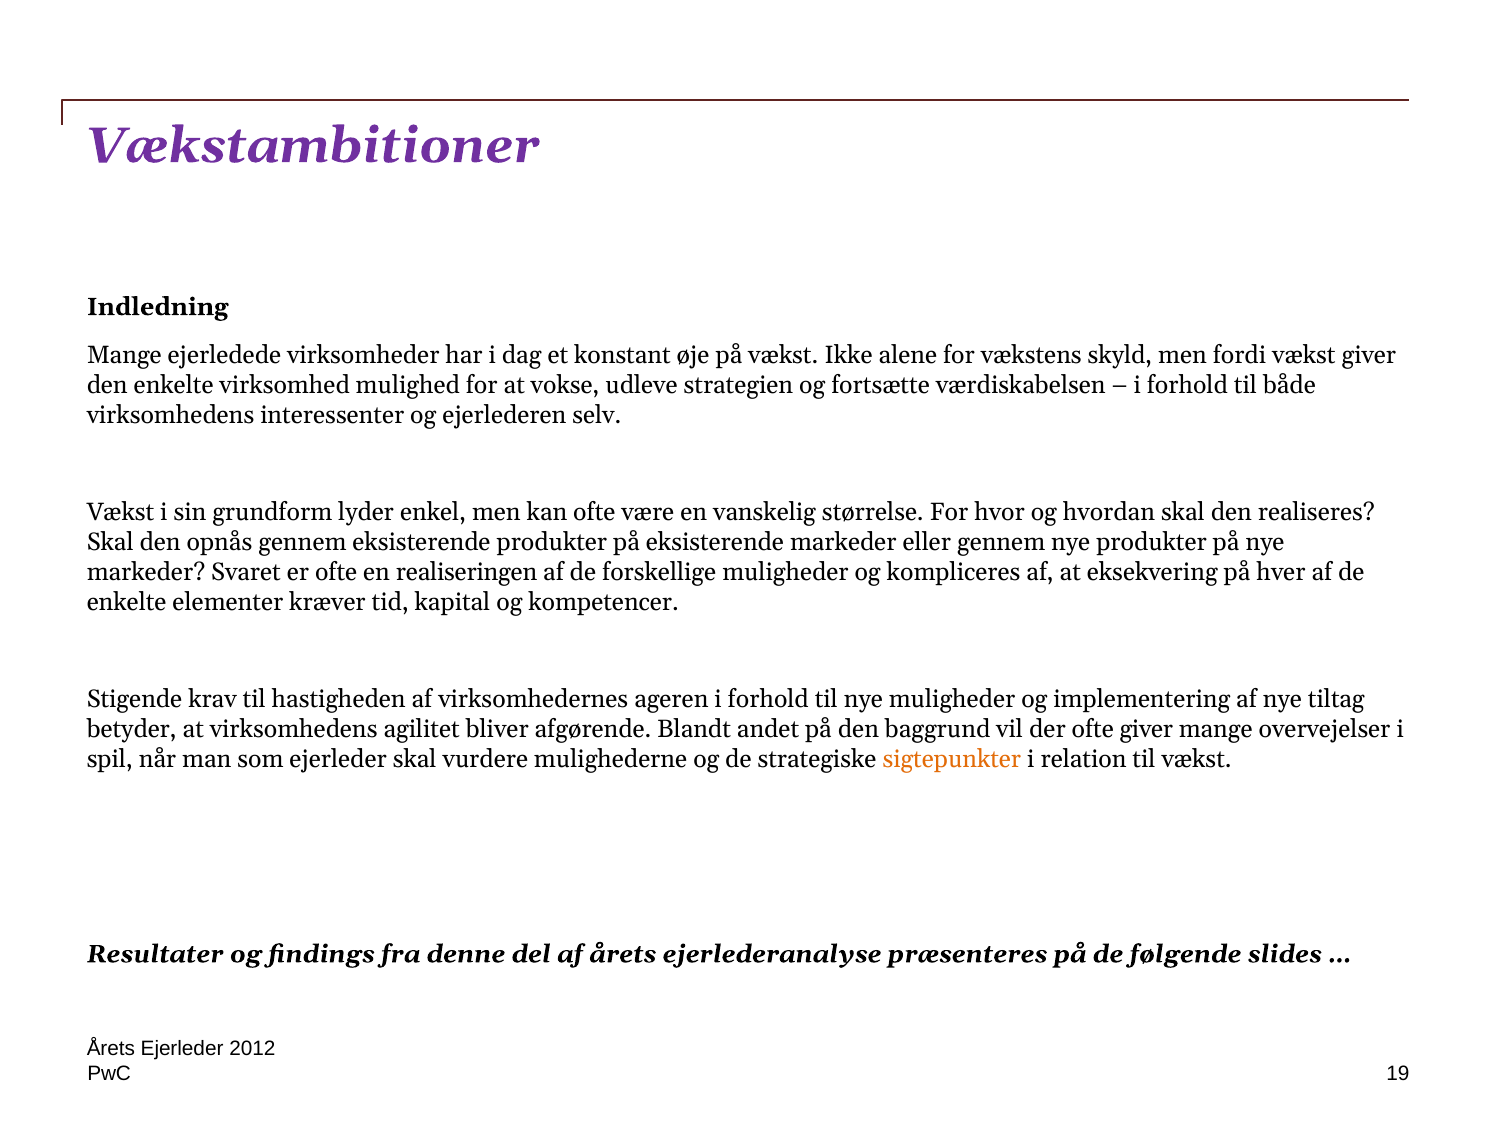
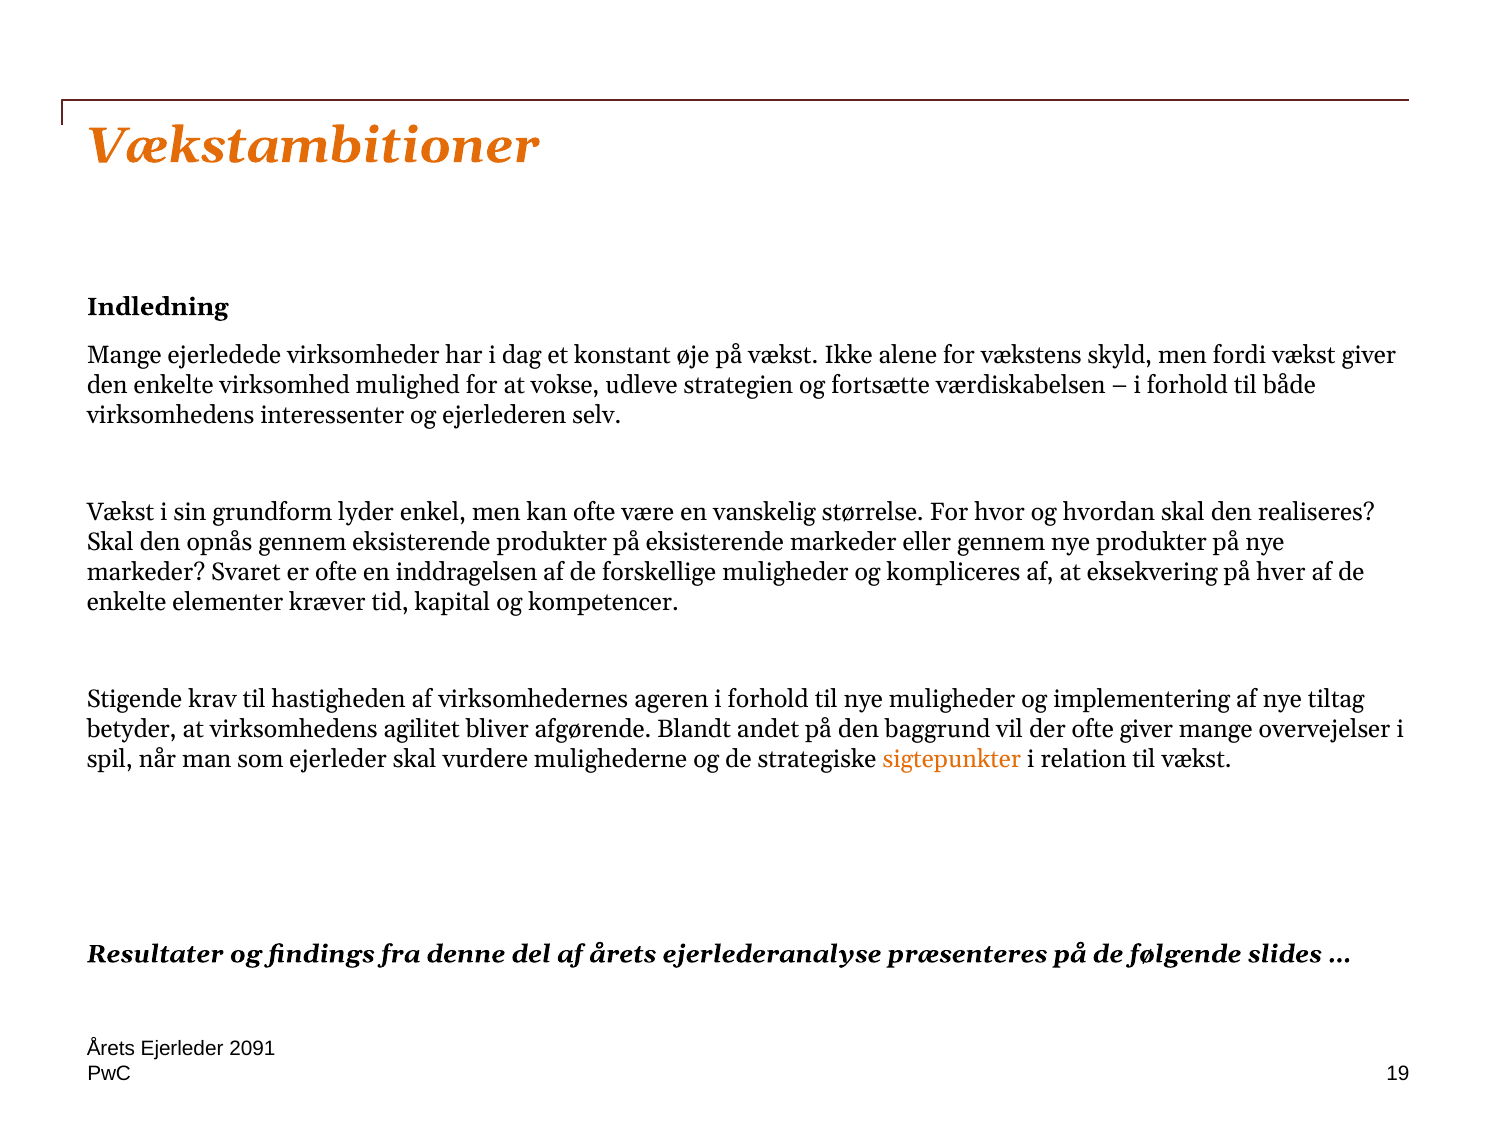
Vækstambitioner colour: purple -> orange (314, 146)
realiseringen: realiseringen -> inddragelsen (467, 572)
2012: 2012 -> 2091 (252, 1048)
